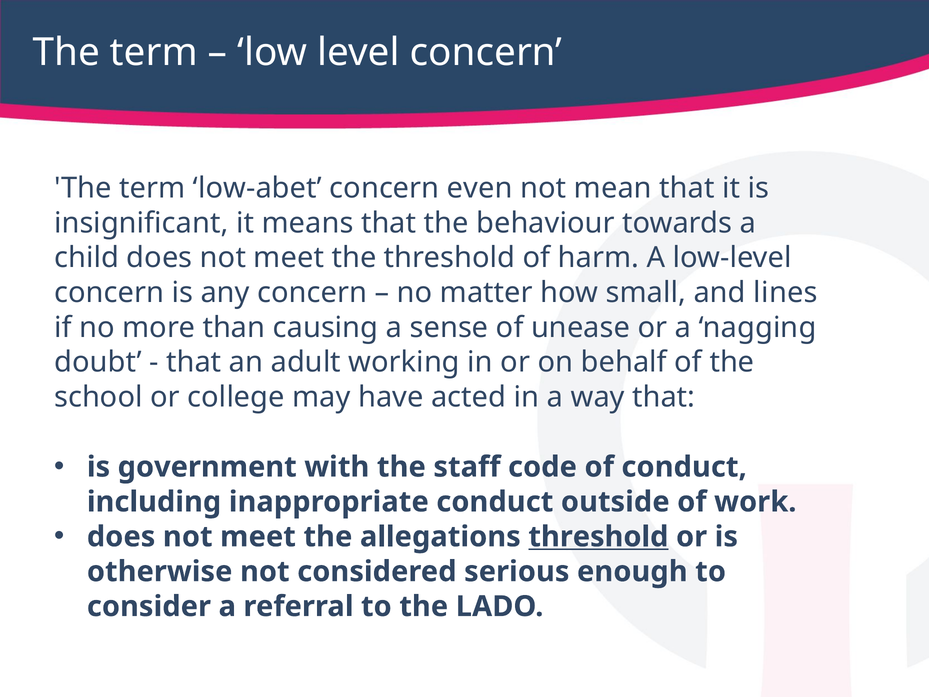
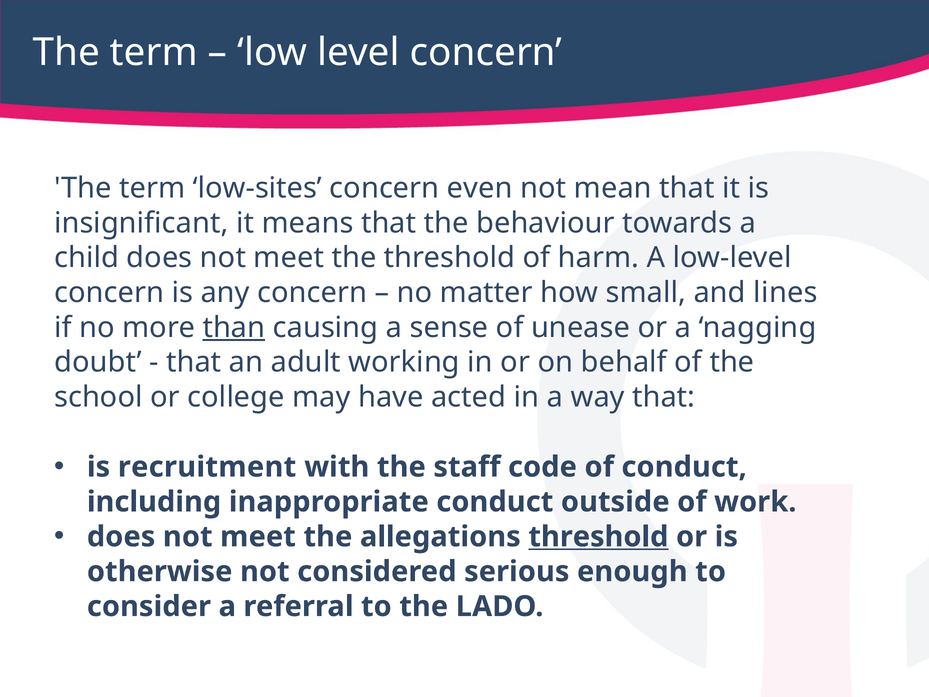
low-abet: low-abet -> low-sites (257, 188)
than underline: none -> present (234, 327)
government: government -> recruitment (207, 467)
